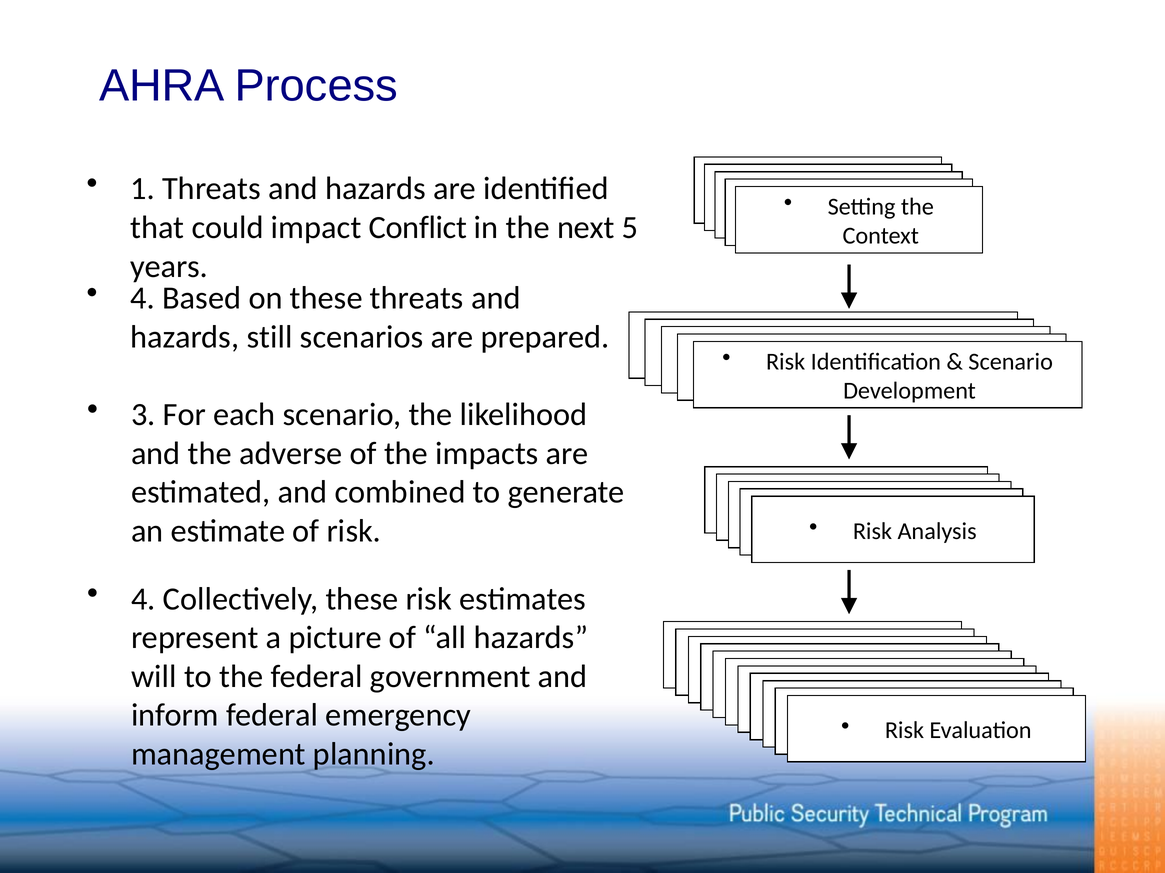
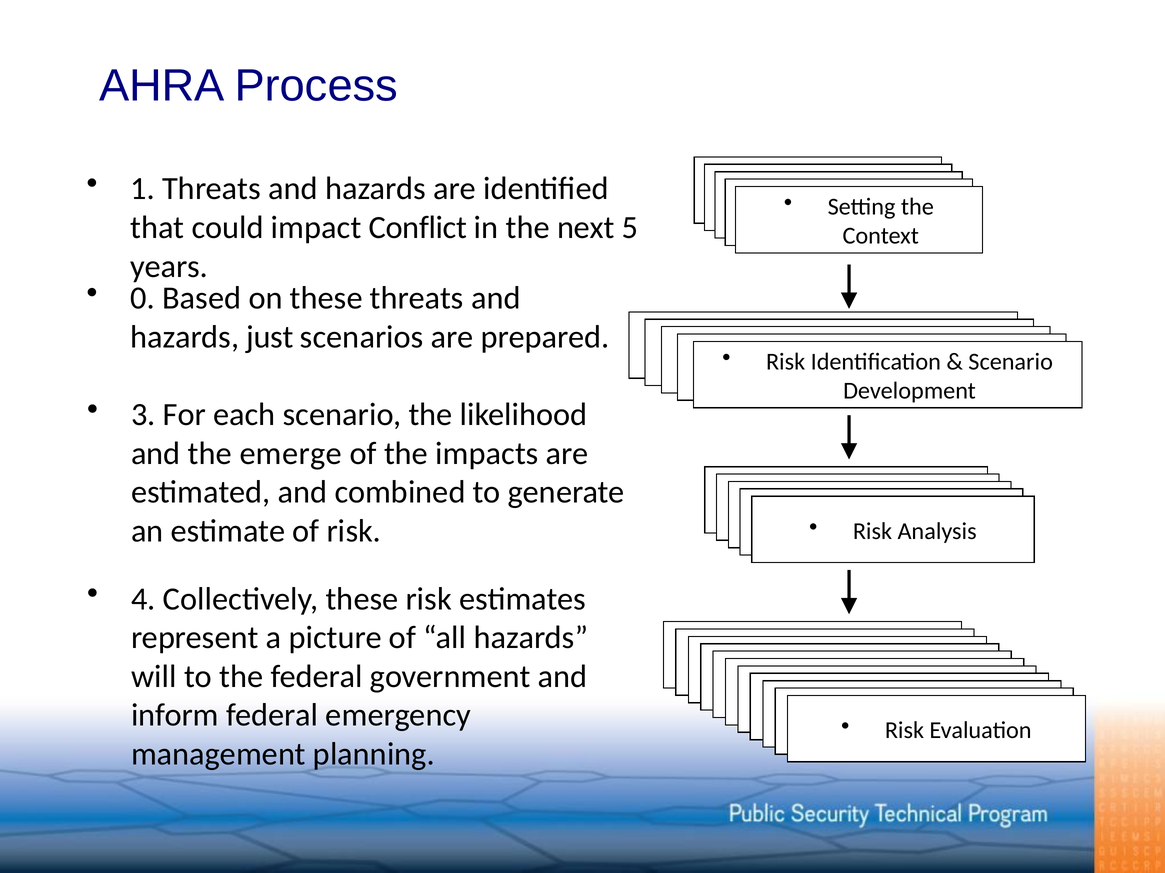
4: 4 -> 0 (143, 298)
still: still -> just (270, 337)
adverse: adverse -> emerge (291, 454)
